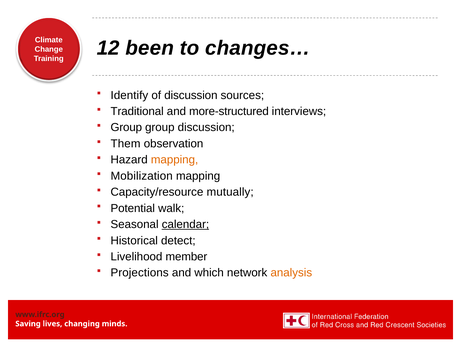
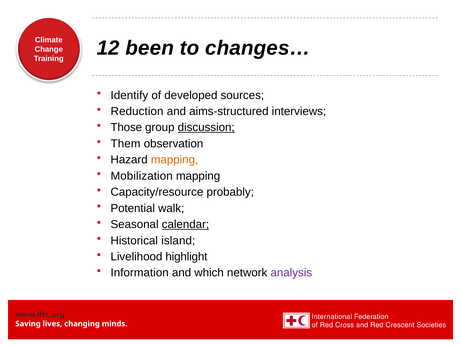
of discussion: discussion -> developed (191, 95)
Traditional: Traditional -> Reduction (137, 111)
more-structured: more-structured -> aims-structured (229, 111)
Group: Group -> Those (126, 127)
discussion underline: none -> present (206, 127)
mutually: mutually -> probably (230, 192)
detect: detect -> island (178, 240)
member: member -> highlight (186, 256)
Projections: Projections -> Information (140, 273)
analysis colour: orange -> purple (291, 273)
